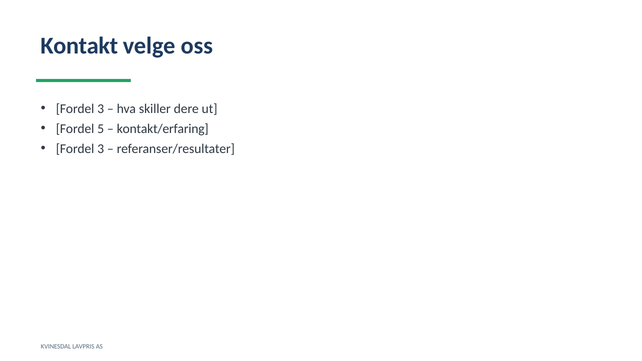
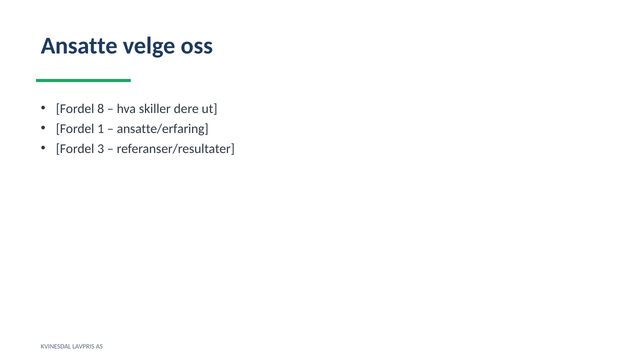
Kontakt: Kontakt -> Ansatte (79, 46)
3: 3 -> 8 (101, 109)
5: 5 -> 1 (101, 129)
kontakt/erfaring: kontakt/erfaring -> ansatte/erfaring (163, 129)
